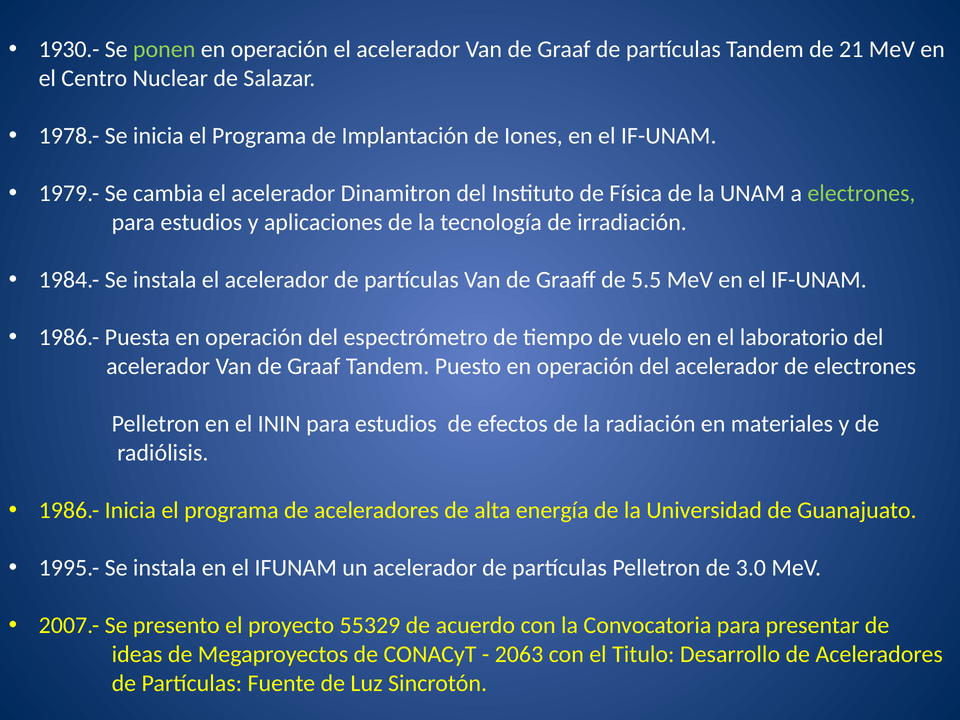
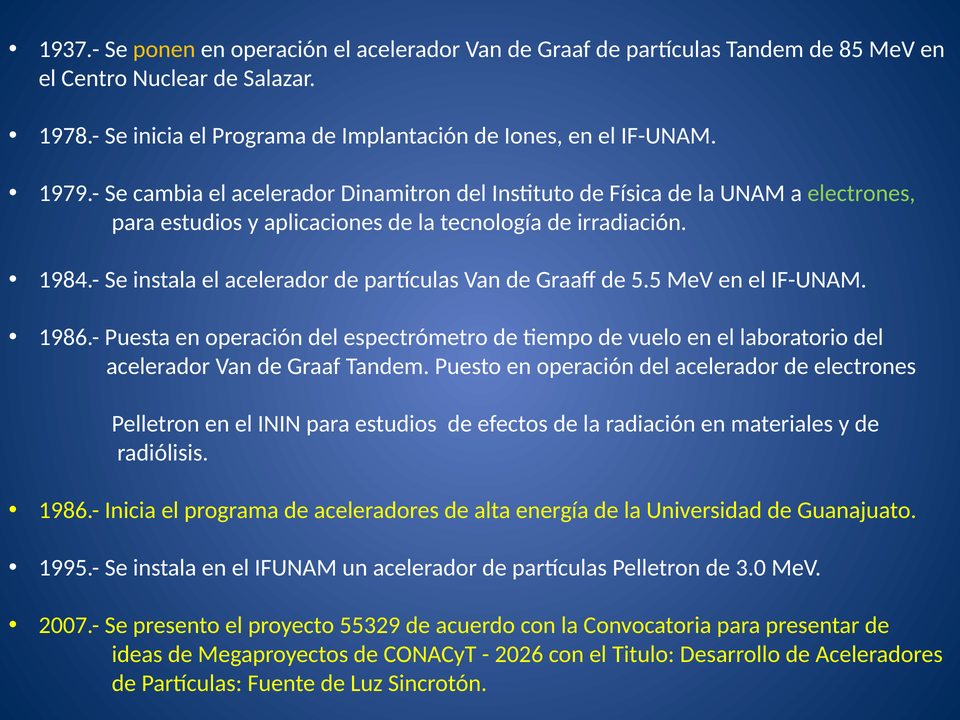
1930.-: 1930.- -> 1937.- (69, 50)
ponen colour: light green -> yellow (164, 50)
21: 21 -> 85 (851, 50)
2063: 2063 -> 2026 (519, 654)
